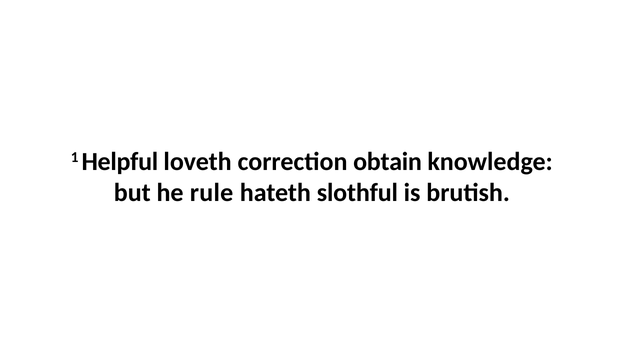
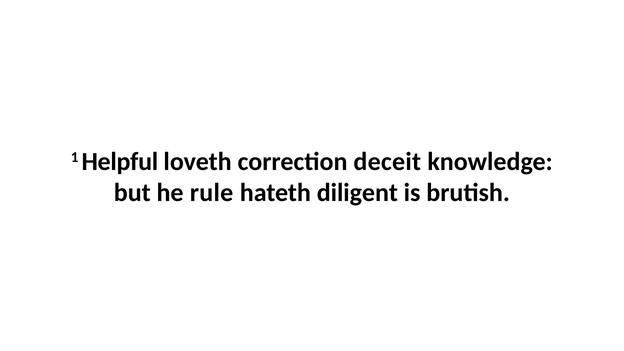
obtain: obtain -> deceit (387, 162)
slothful: slothful -> diligent (357, 193)
